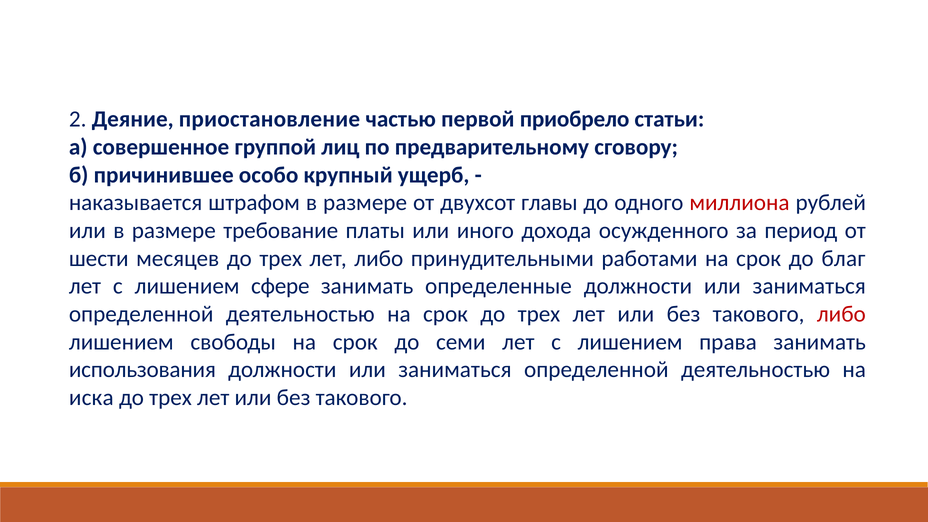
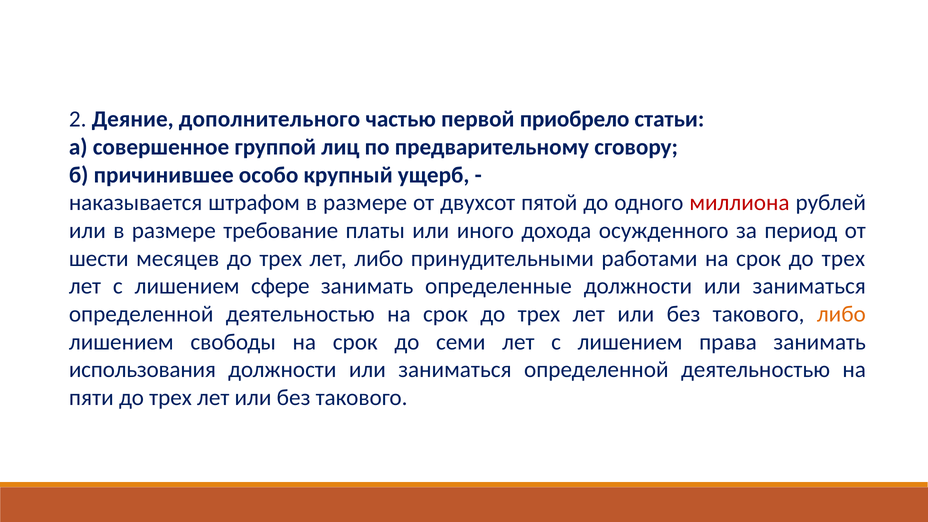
приостановление: приостановление -> дополнительного (269, 119)
главы: главы -> пятой (549, 203)
благ: благ -> трех (843, 258)
либо colour: red -> orange (841, 314)
иска: иска -> пяти (91, 398)
